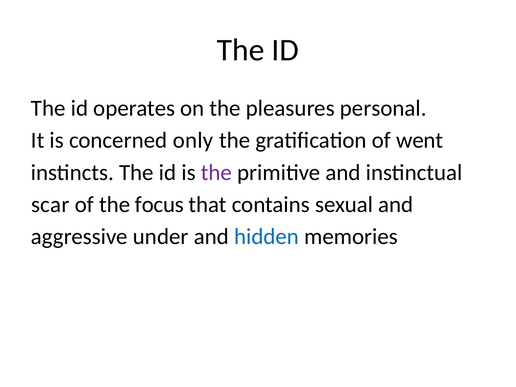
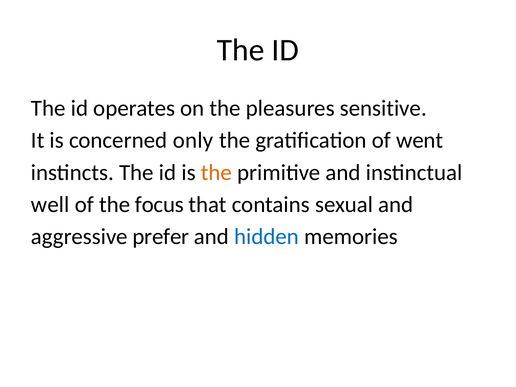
personal: personal -> sensitive (383, 108)
the colour: purple -> orange (216, 172)
scar: scar -> well (50, 205)
under: under -> prefer (161, 237)
